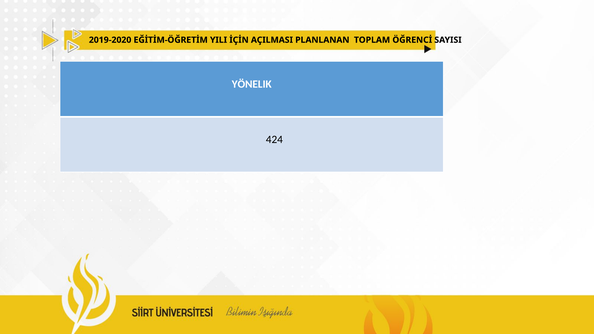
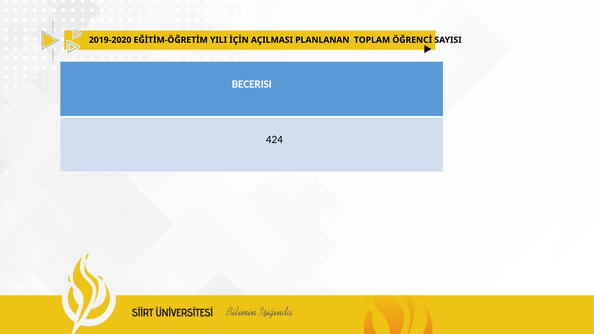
YÖNELIK: YÖNELIK -> BECERISI (252, 84)
